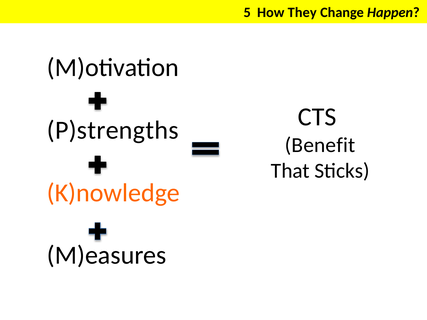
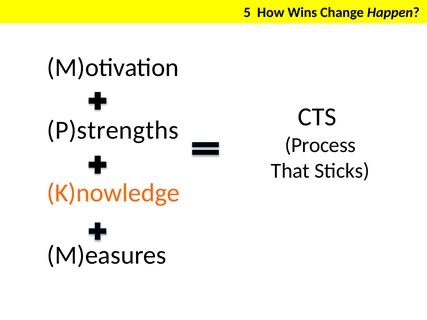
They: They -> Wins (302, 13)
Benefit: Benefit -> Process (320, 145)
